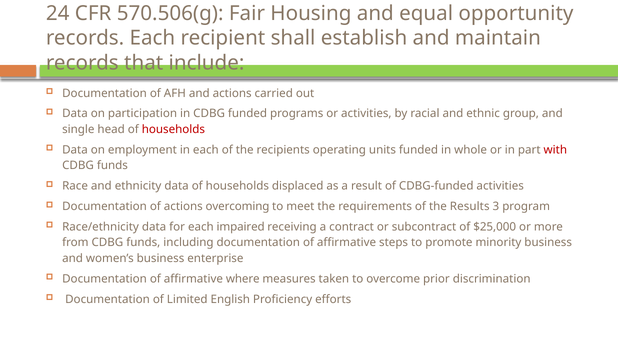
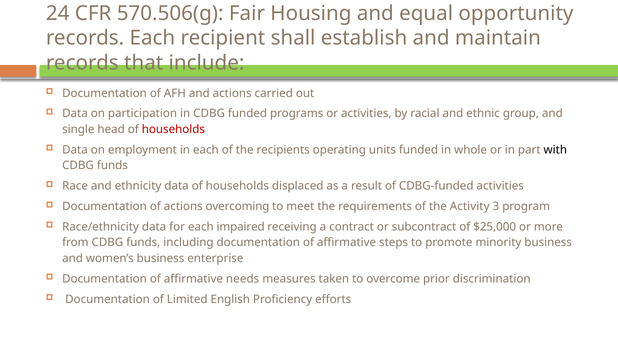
with colour: red -> black (555, 150)
Results: Results -> Activity (470, 206)
where: where -> needs (243, 279)
